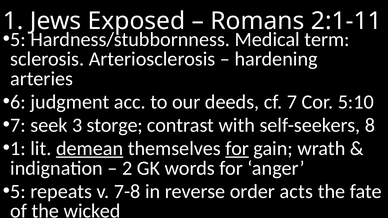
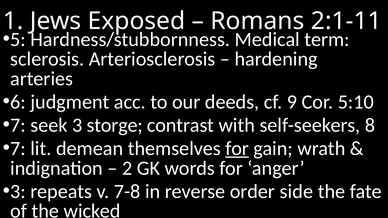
cf 7: 7 -> 9 (292, 102)
1: 1 -> 7 (18, 149)
demean underline: present -> none (90, 149)
5: 5 -> 3 (18, 192)
acts: acts -> side (296, 192)
